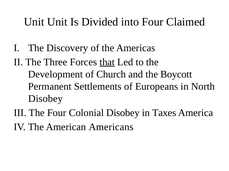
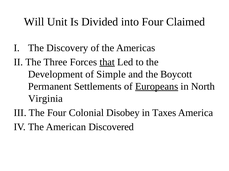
Unit: Unit -> Will (34, 22)
Church: Church -> Simple (111, 75)
Europeans underline: none -> present (157, 87)
Disobey: Disobey -> Virginia (46, 99)
Americans: Americans -> Discovered (111, 127)
